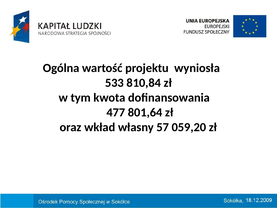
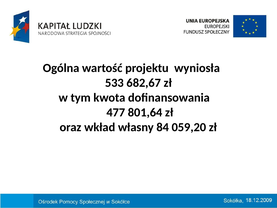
810,84: 810,84 -> 682,67 (144, 83)
57: 57 -> 84 (163, 127)
